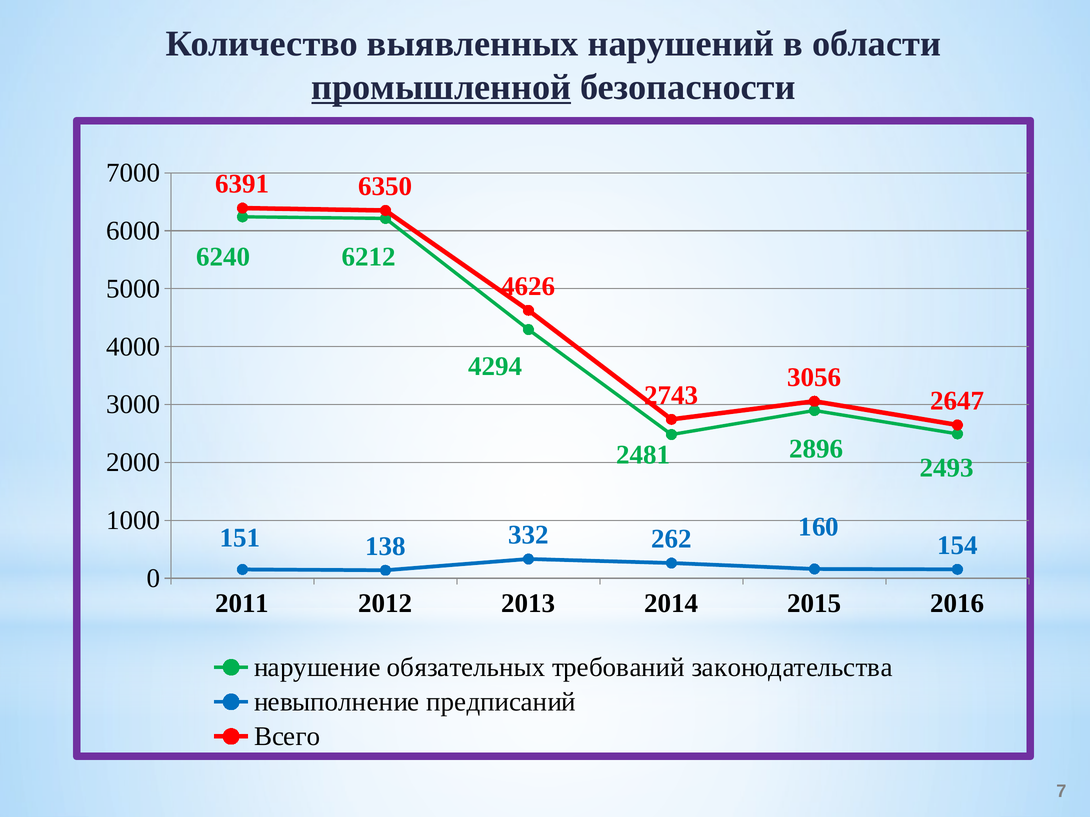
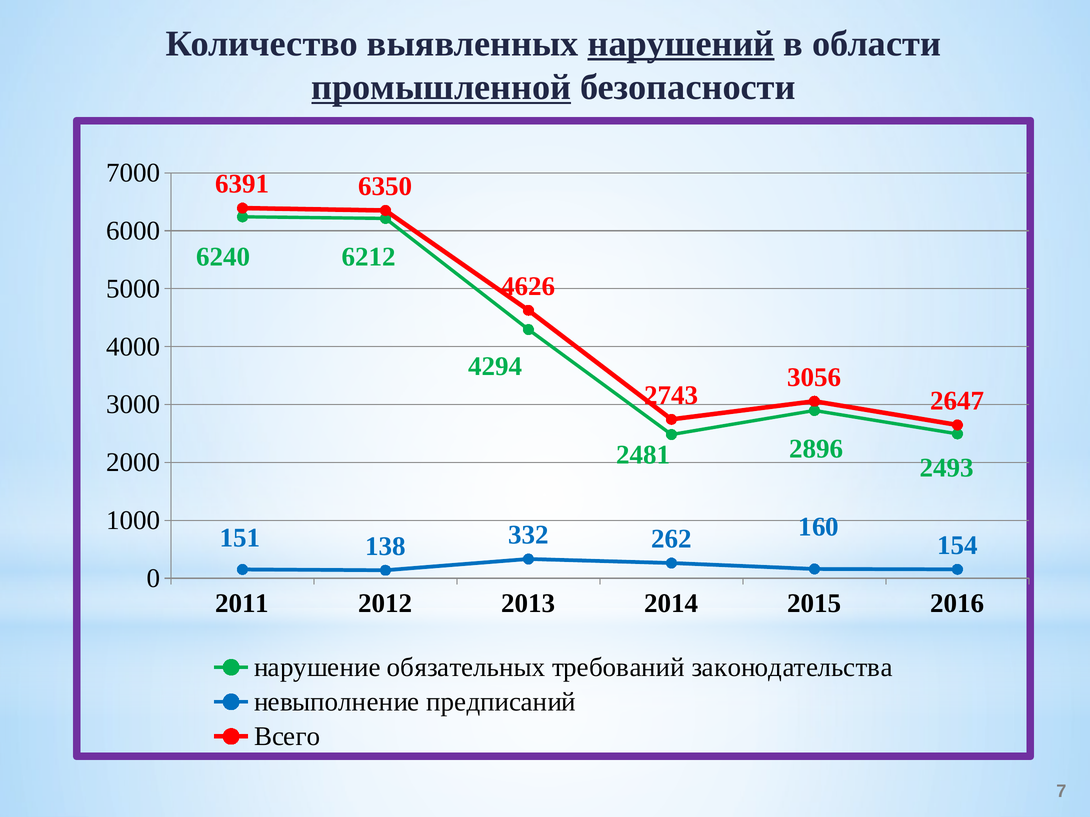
нарушений underline: none -> present (681, 44)
